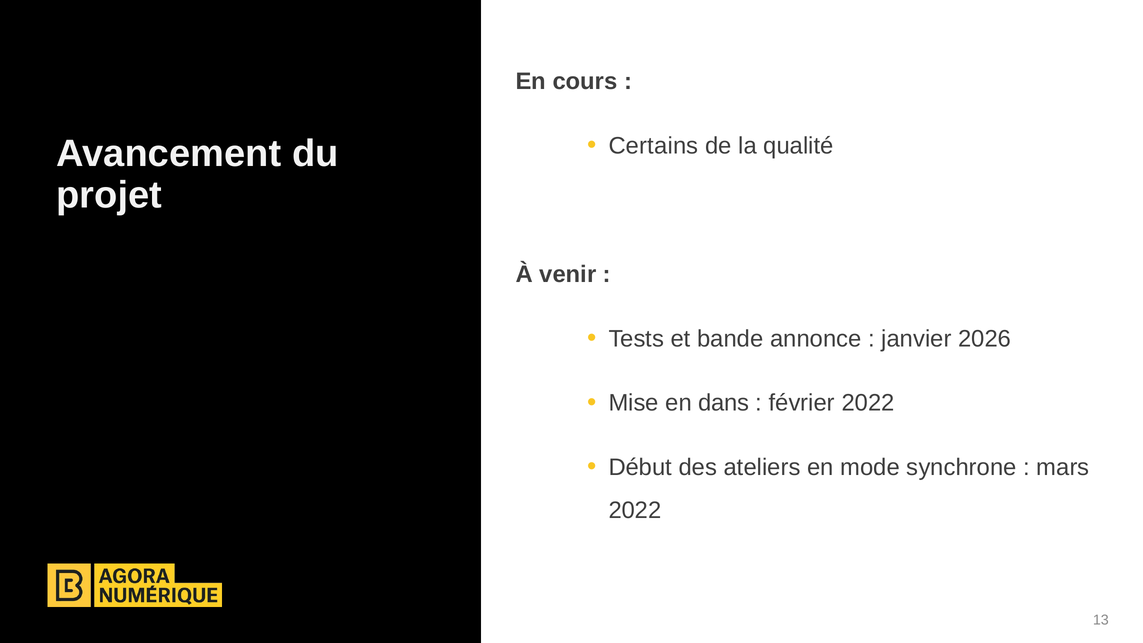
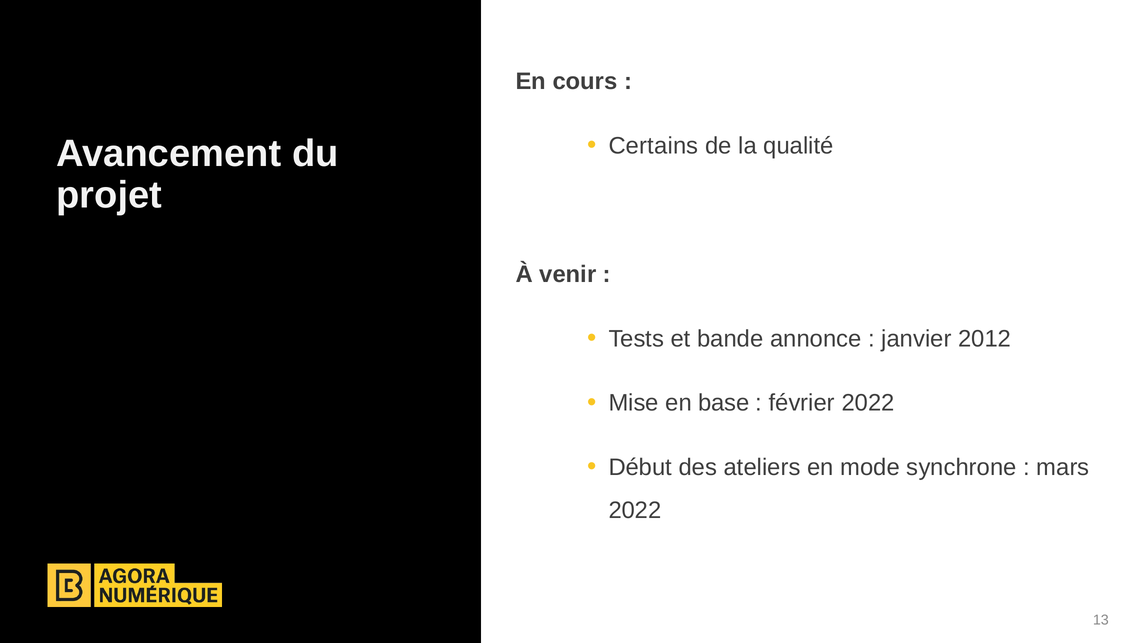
2026: 2026 -> 2012 (985, 339)
dans: dans -> base (724, 403)
